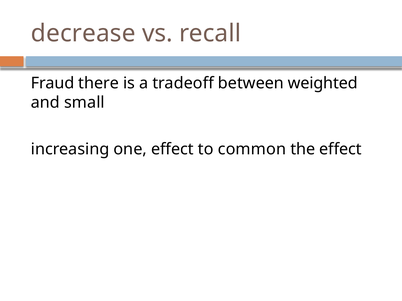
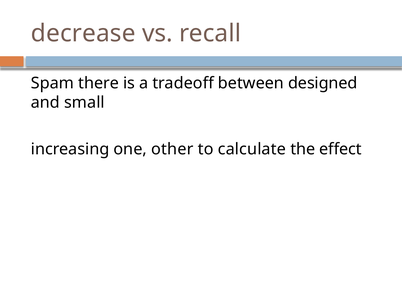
Fraud: Fraud -> Spam (52, 83)
weighted: weighted -> designed (323, 83)
one effect: effect -> other (172, 149)
common: common -> calculate (252, 149)
